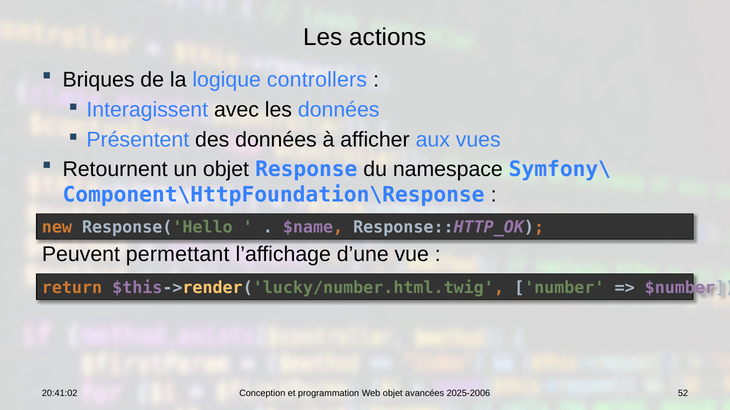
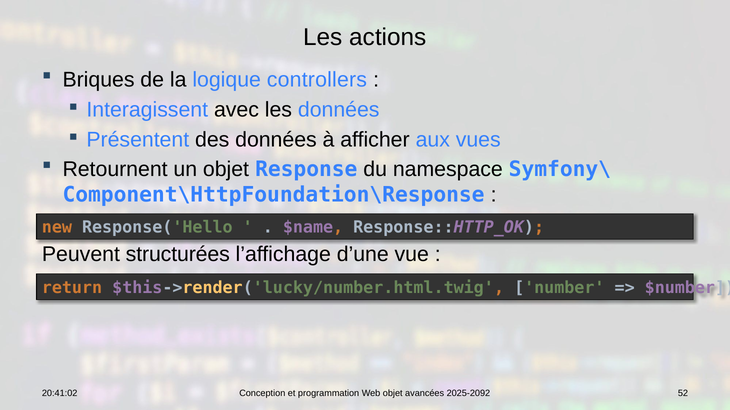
permettant: permettant -> structurées (178, 255)
2025-2006: 2025-2006 -> 2025-2092 (468, 394)
